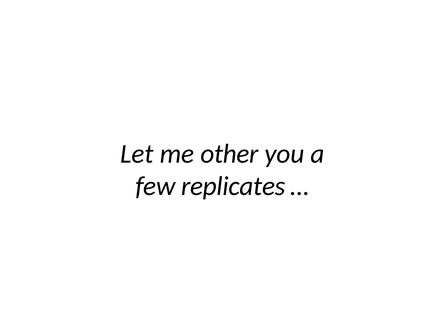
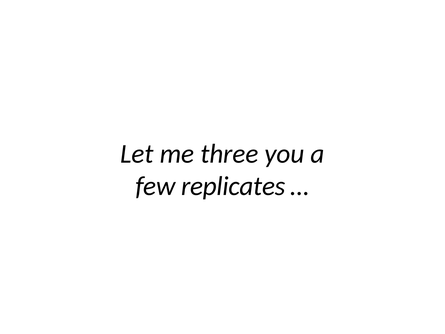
other: other -> three (229, 154)
